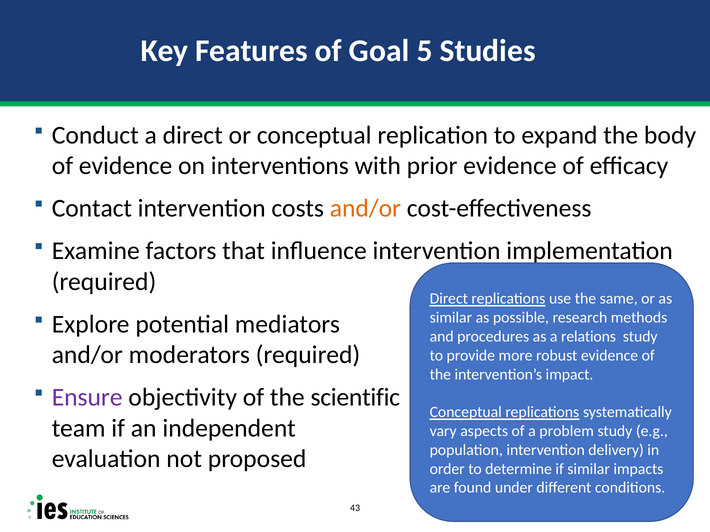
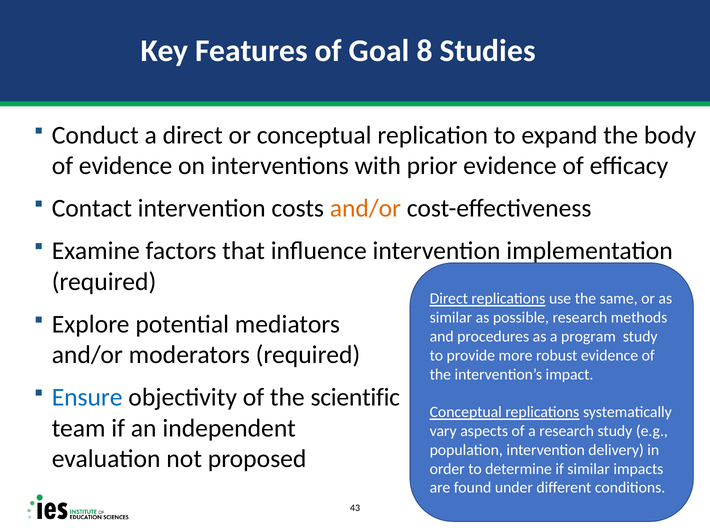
5: 5 -> 8 (425, 51)
relations: relations -> program (588, 337)
Ensure colour: purple -> blue (87, 398)
a problem: problem -> research (567, 431)
